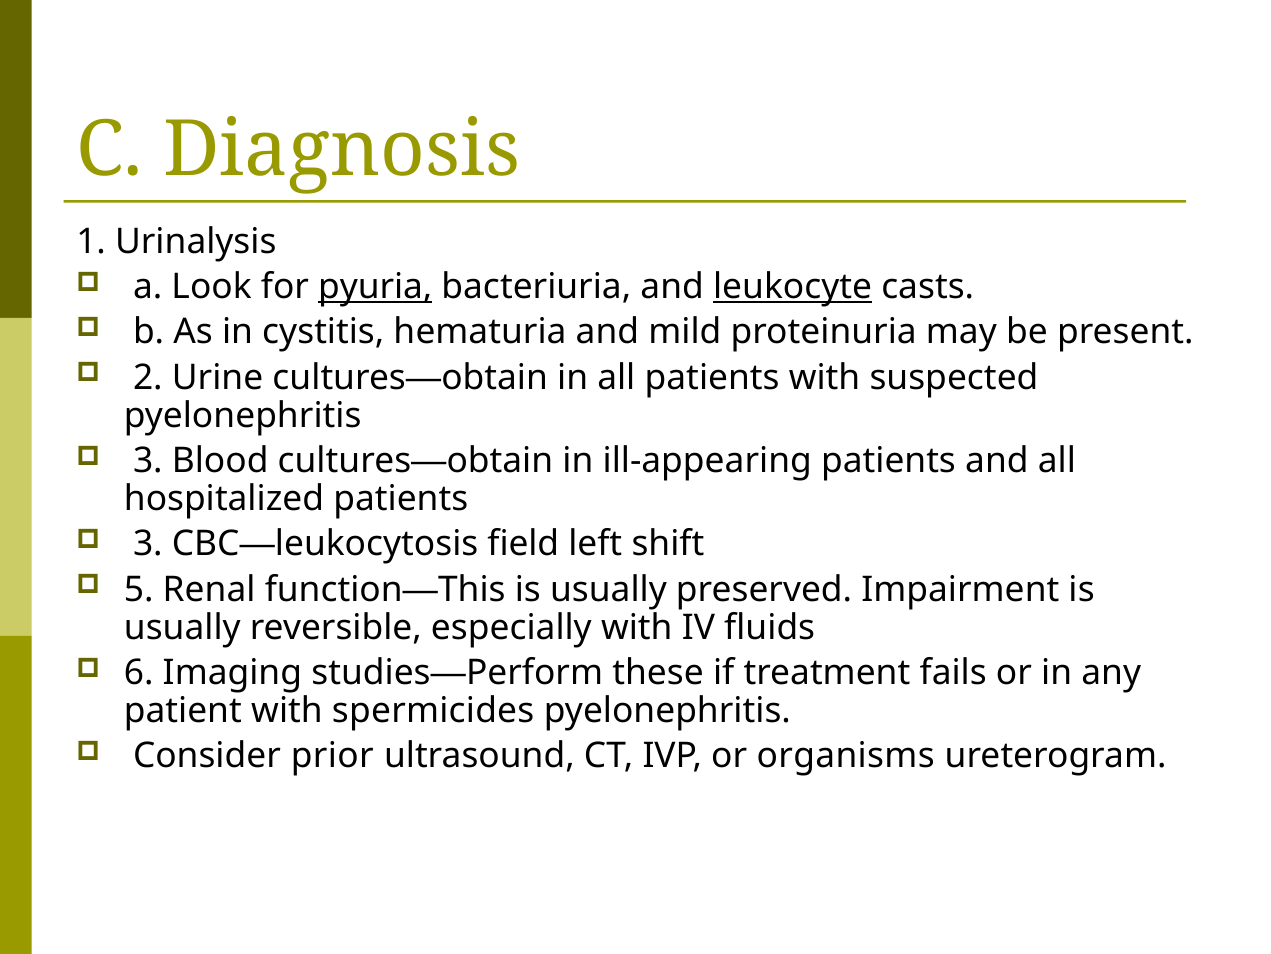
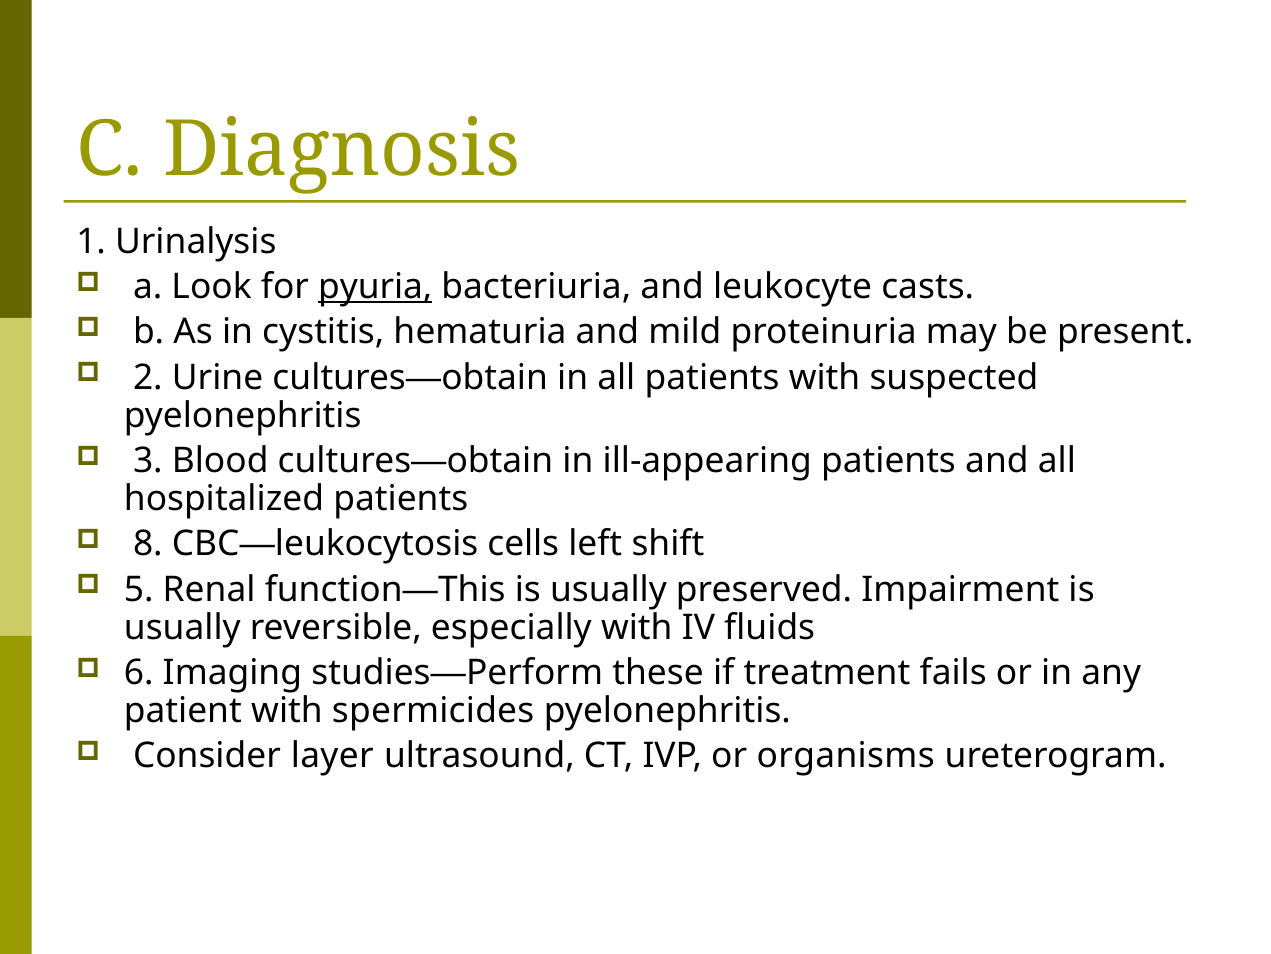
leukocyte underline: present -> none (793, 287)
3: 3 -> 8 (148, 544)
field: field -> cells (523, 544)
prior: prior -> layer (332, 756)
